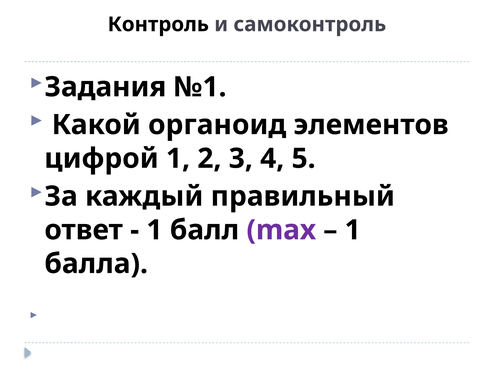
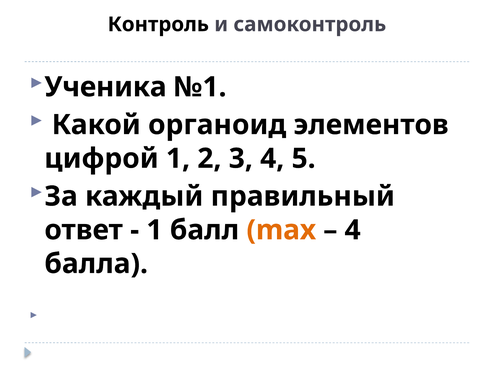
Задания: Задания -> Ученика (105, 87)
mах colour: purple -> orange (281, 230)
1: 1 -> 4 (353, 230)
